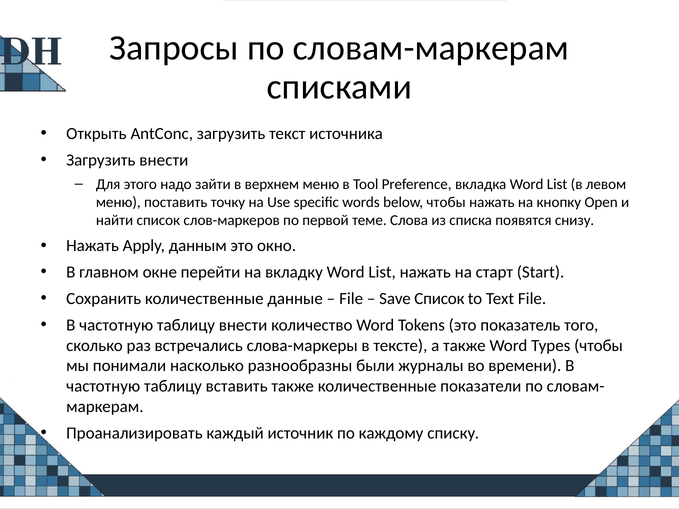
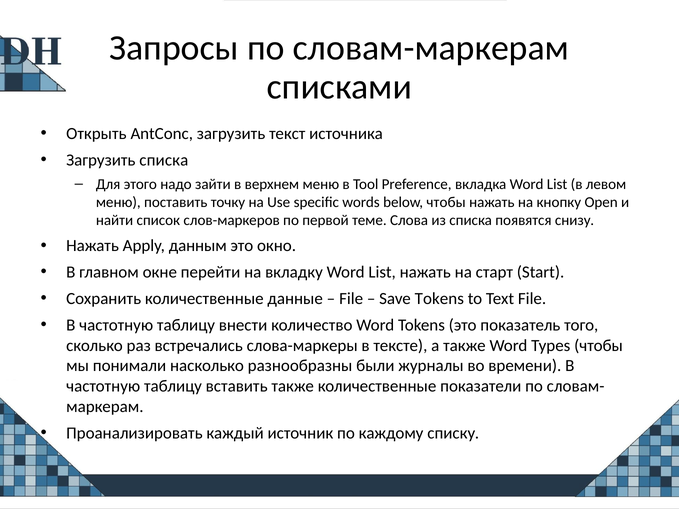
Загрузить внести: внести -> списка (164, 160)
Save Список: Список -> Tokens (439, 299)
